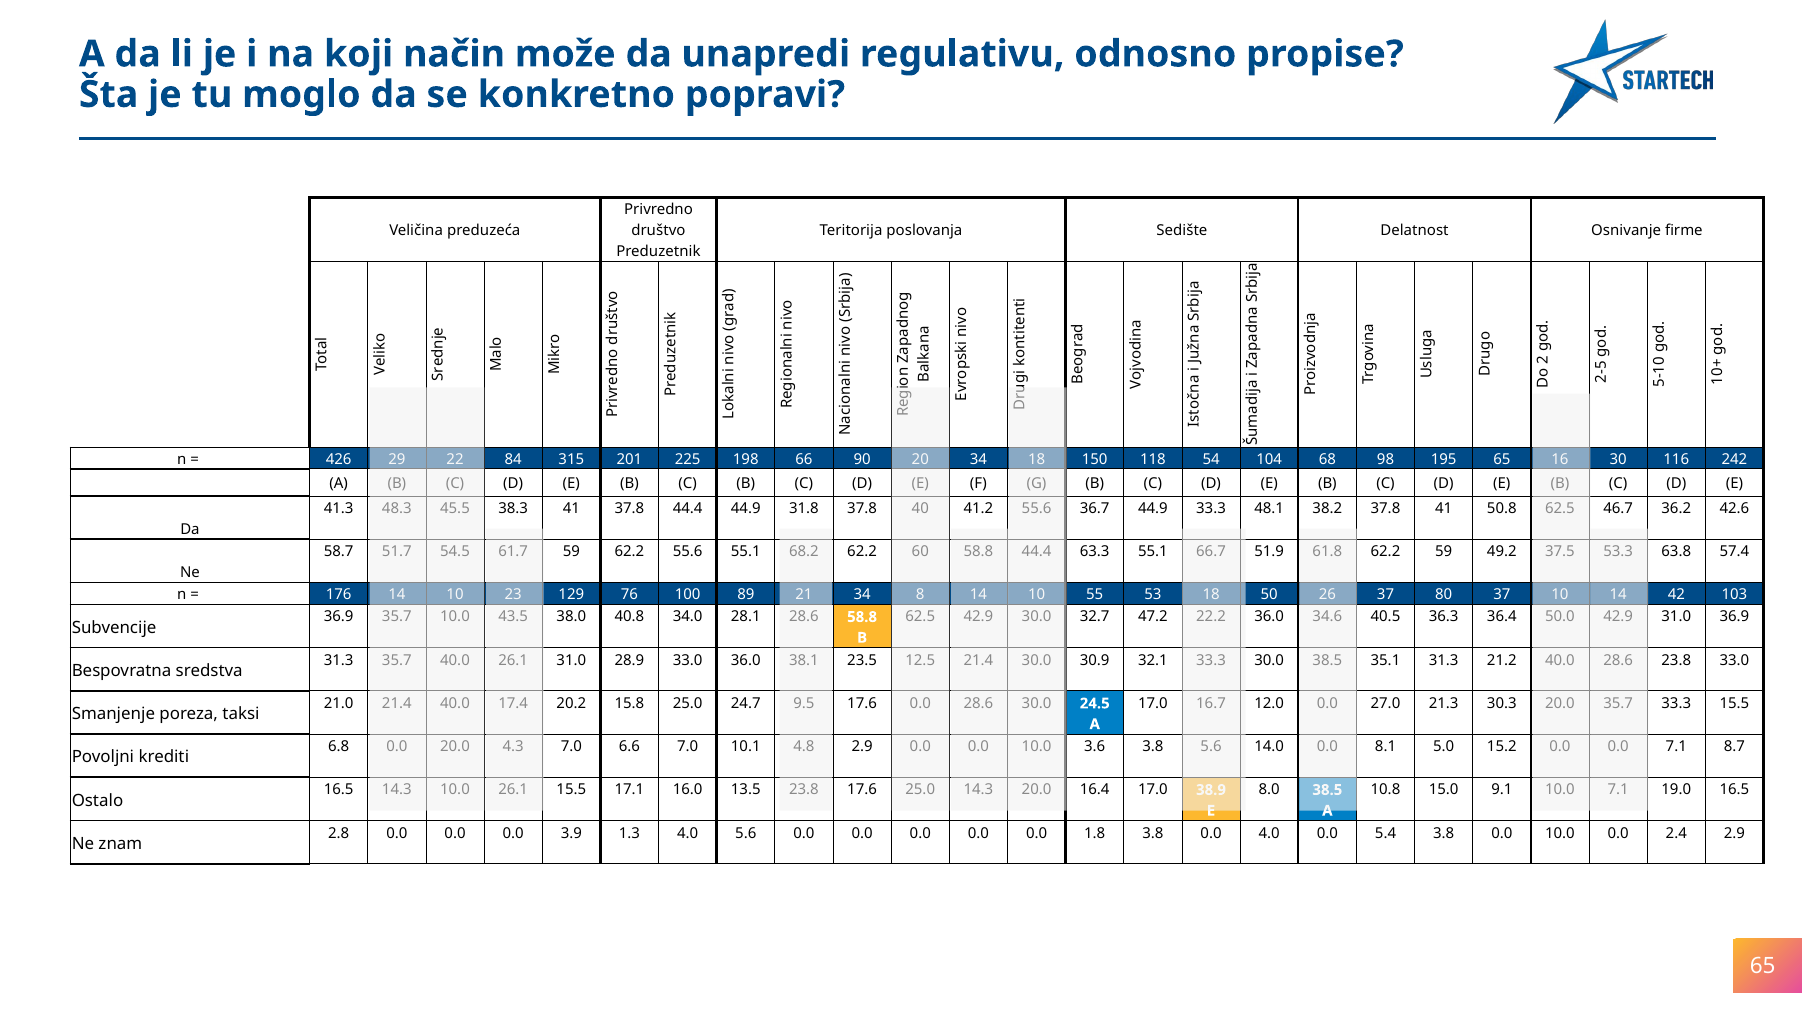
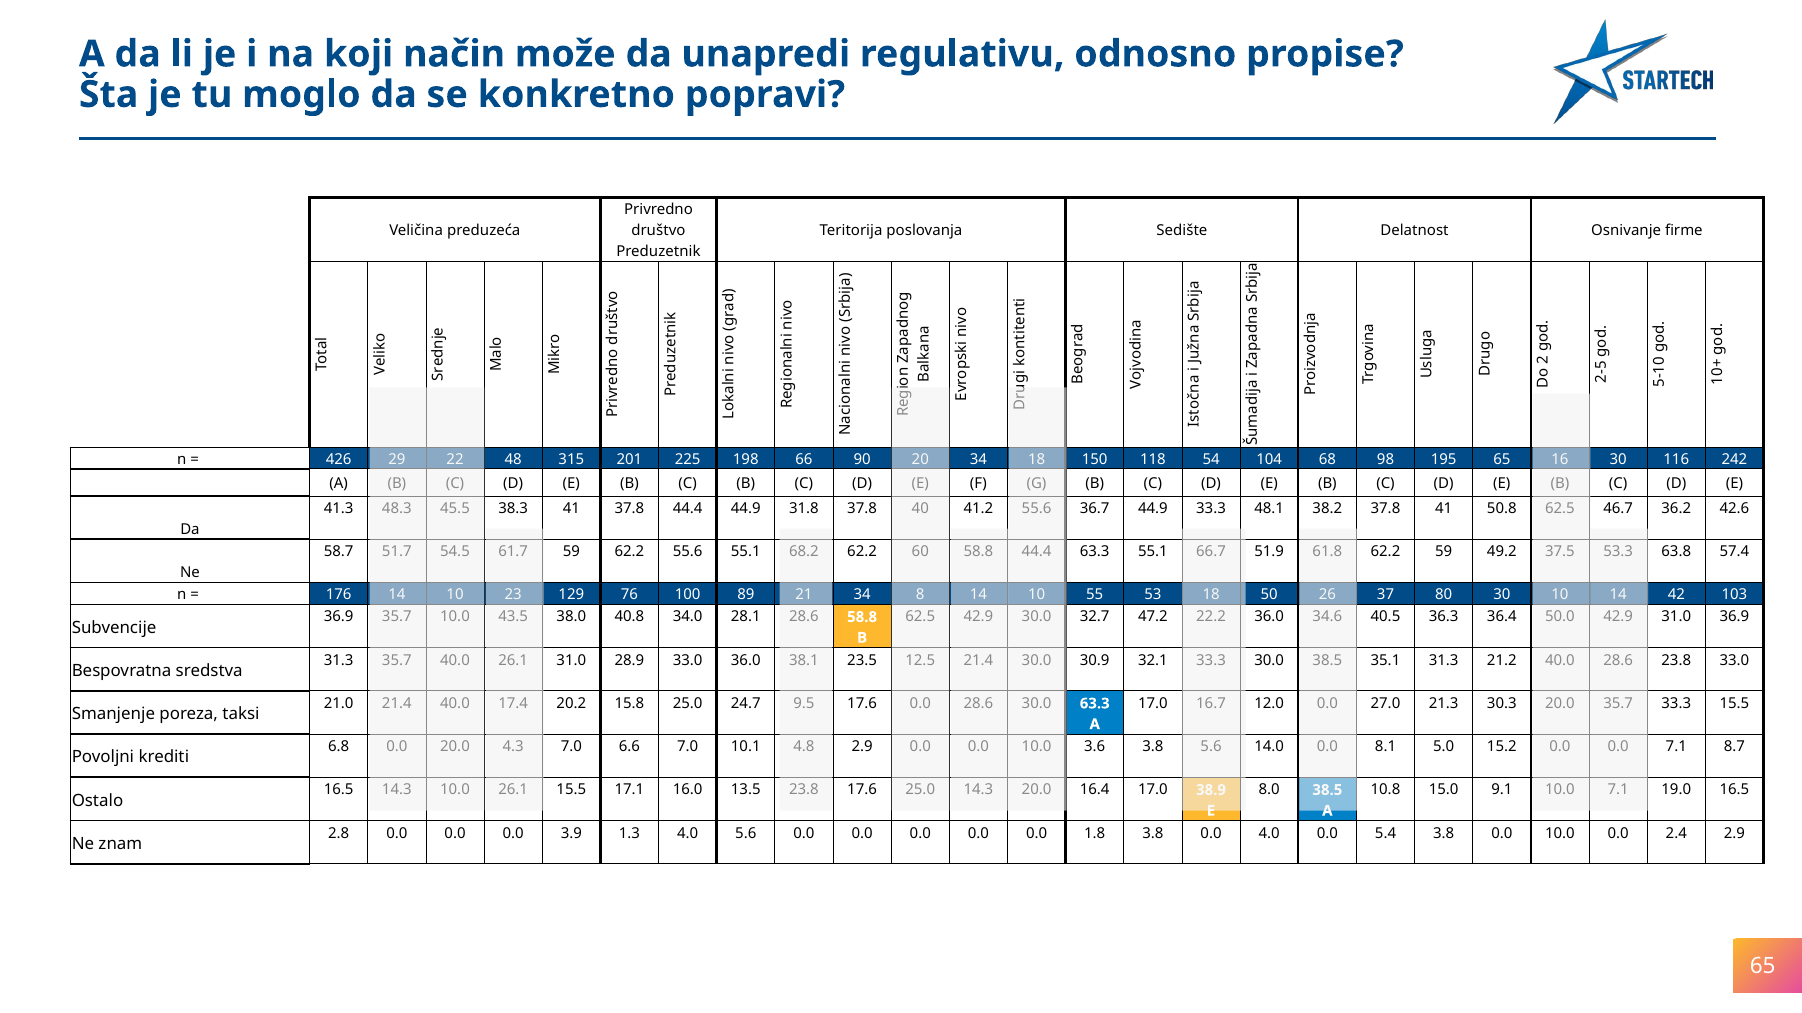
84: 84 -> 48 (513, 460)
80 37: 37 -> 30 (1502, 595)
24.5: 24.5 -> 63.3 (1095, 704)
